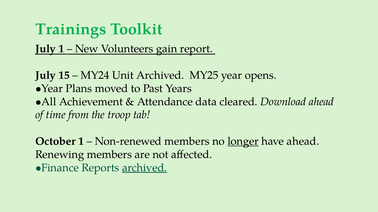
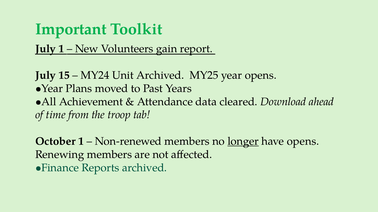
Trainings: Trainings -> Important (71, 29)
have ahead: ahead -> opens (303, 142)
archived underline: present -> none (145, 168)
